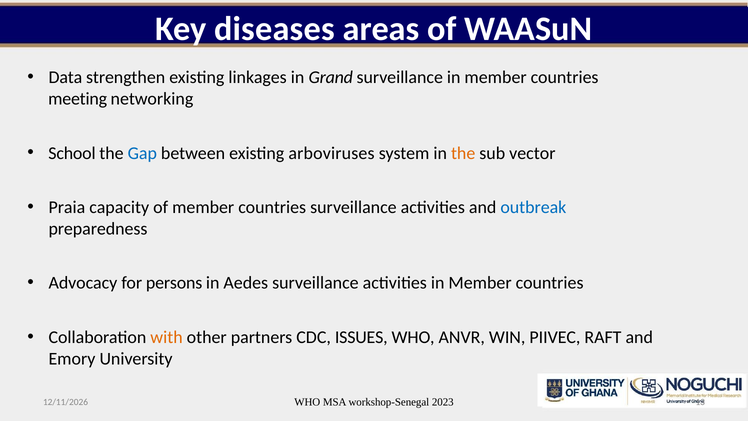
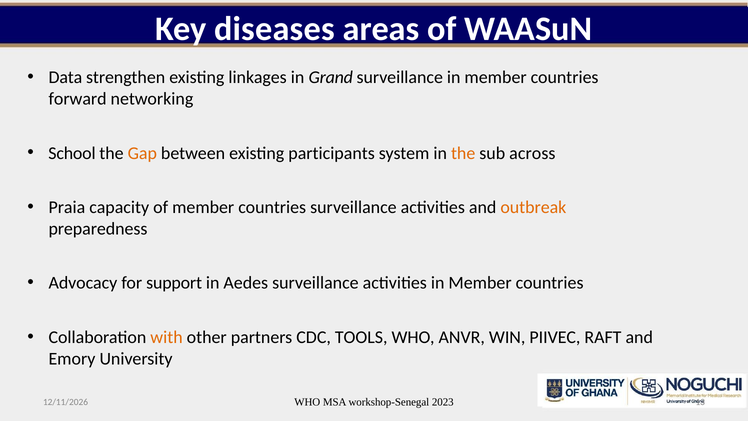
meeting: meeting -> forward (78, 99)
Gap colour: blue -> orange (142, 153)
arboviruses: arboviruses -> participants (332, 153)
vector: vector -> across (532, 153)
outbreak colour: blue -> orange (533, 207)
persons: persons -> support (174, 283)
ISSUES: ISSUES -> TOOLS (361, 337)
